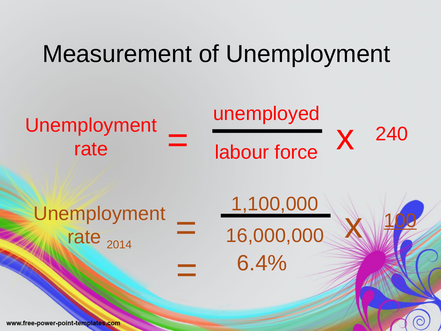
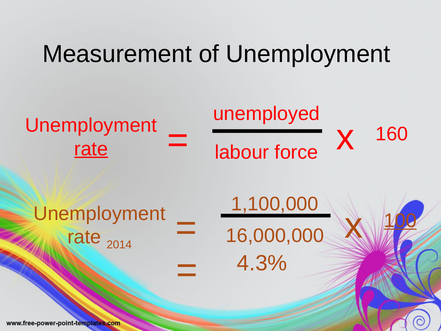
rate underline: none -> present (91, 149)
240: 240 -> 160 (392, 134)
6.4%: 6.4% -> 4.3% (262, 263)
